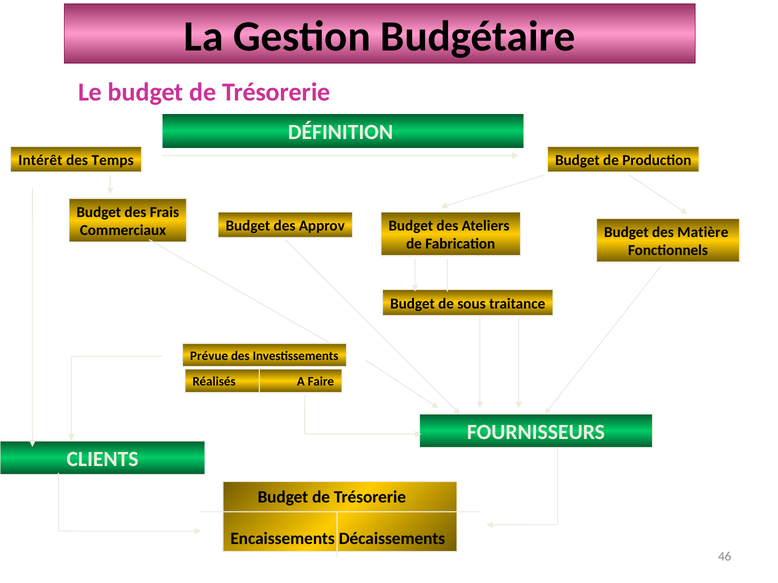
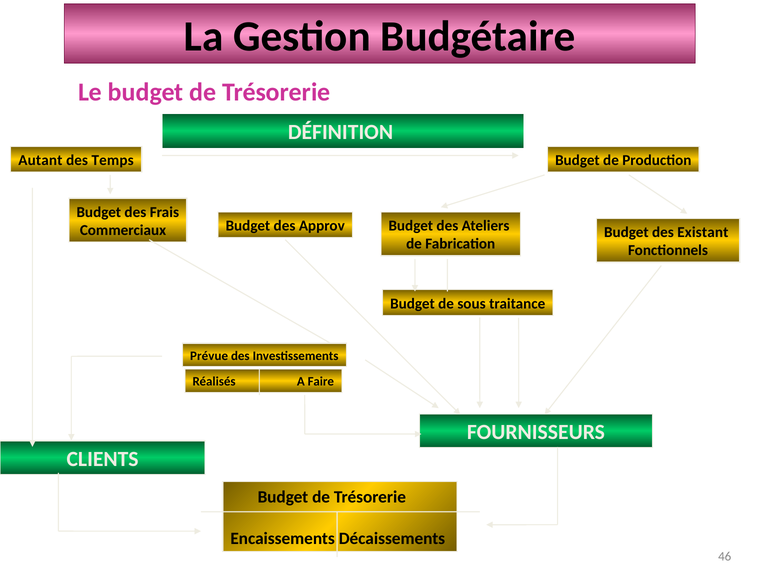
Intérêt: Intérêt -> Autant (40, 161)
Matière: Matière -> Existant (703, 232)
